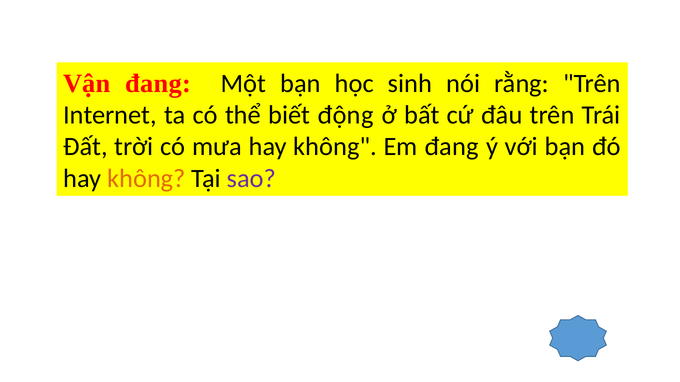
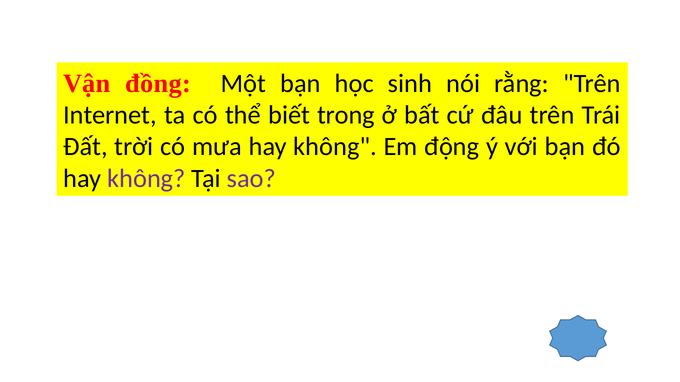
Vận đang: đang -> đồng (158, 83)
động: động -> trong (346, 115)
Em đang: đang -> động (452, 147)
không colour: orange -> purple (146, 179)
